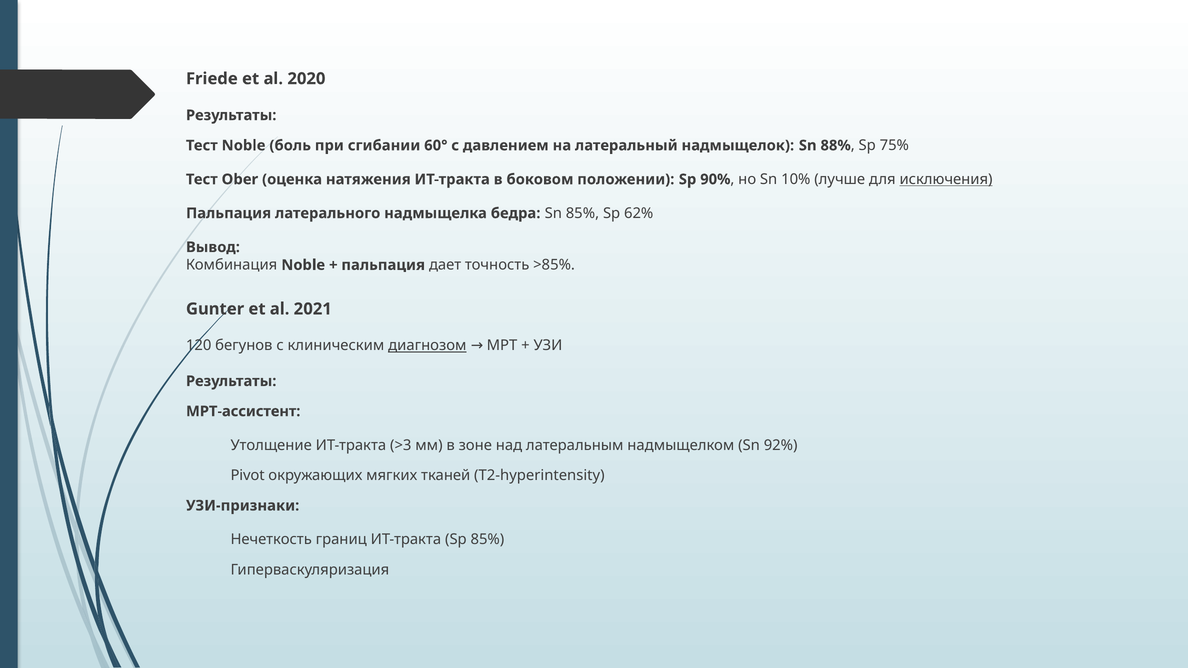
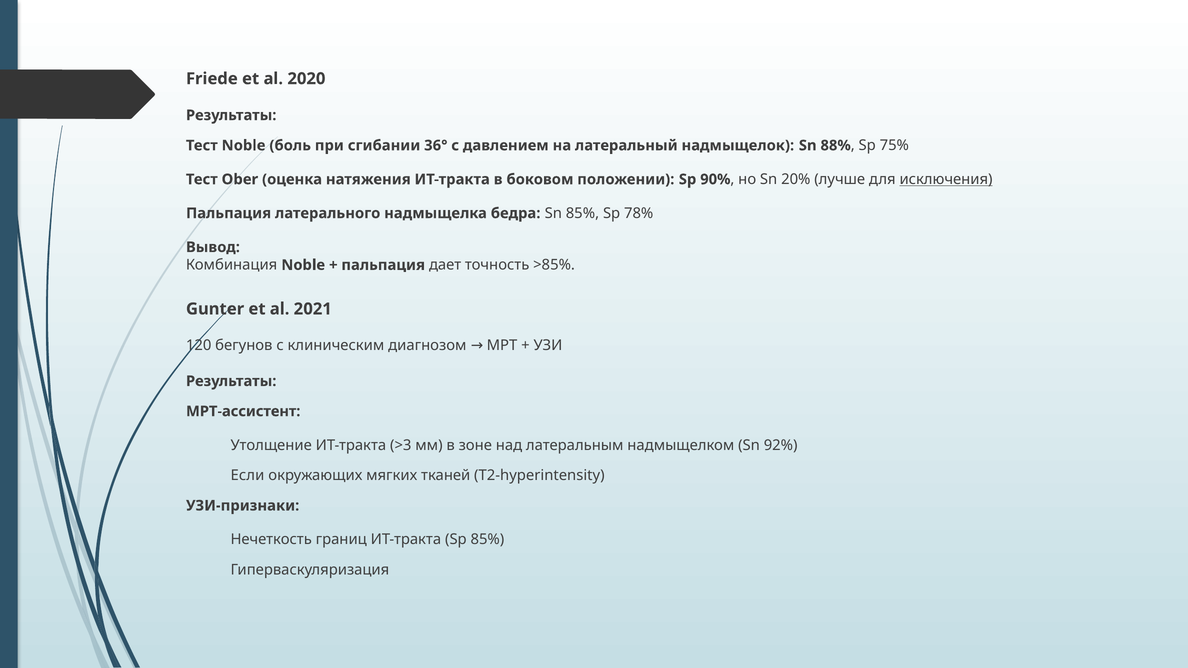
60°: 60° -> 36° (436, 146)
10%: 10% -> 20% (796, 179)
62%: 62% -> 78% (639, 213)
диагнозом underline: present -> none (427, 346)
Pivot: Pivot -> Если (247, 476)
